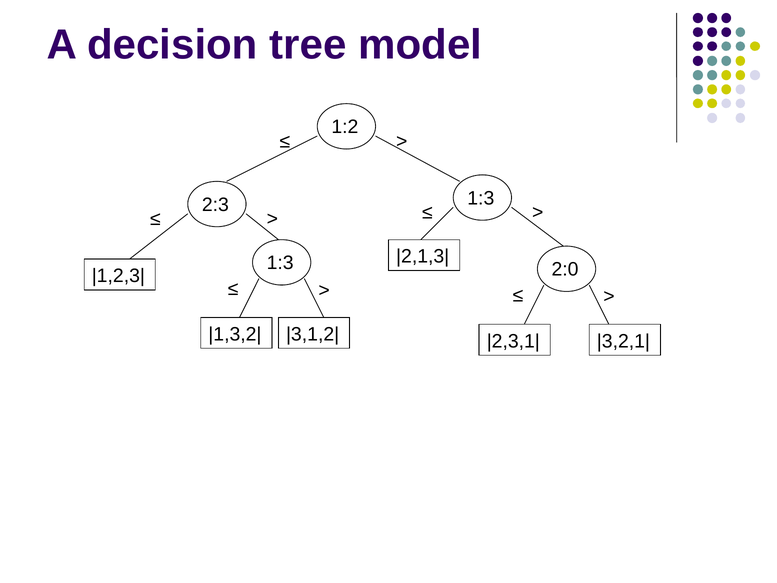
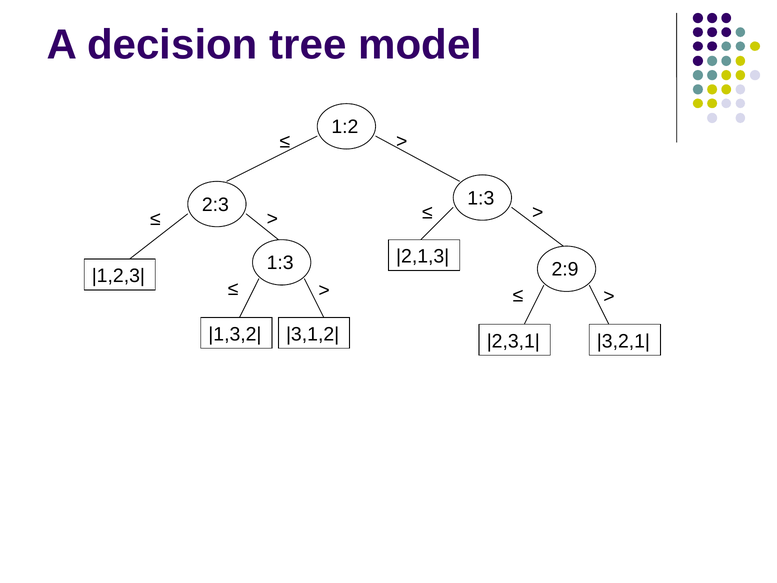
2:0: 2:0 -> 2:9 (565, 269)
